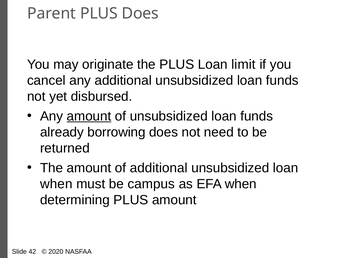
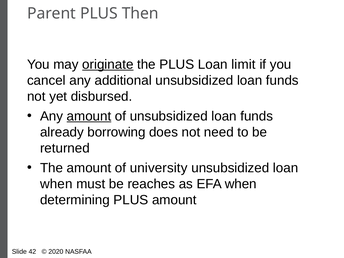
PLUS Does: Does -> Then (140, 13)
originate underline: none -> present (108, 64)
of additional: additional -> university (159, 168)
campus: campus -> reaches (151, 184)
